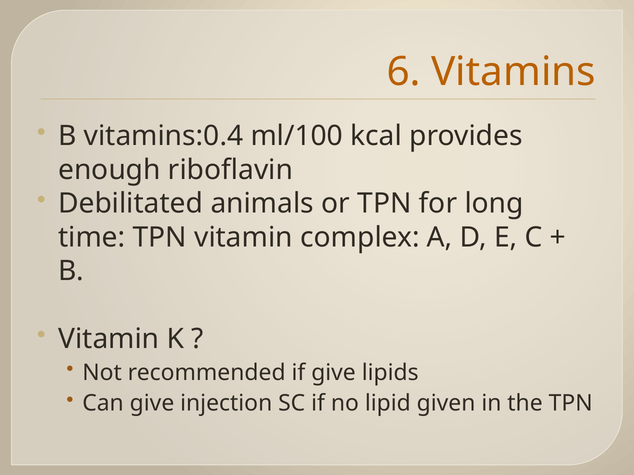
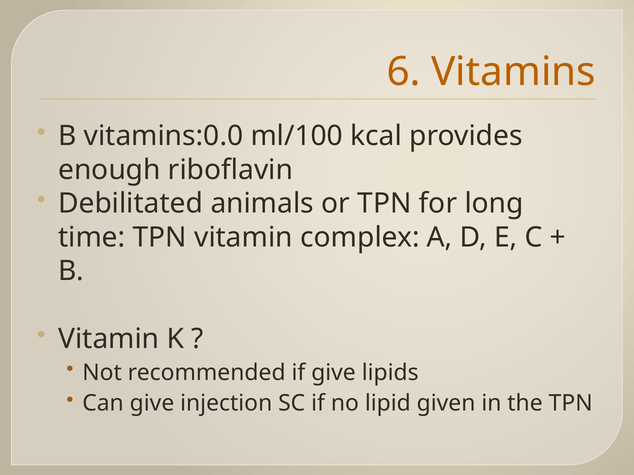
vitamins:0.4: vitamins:0.4 -> vitamins:0.0 (163, 136)
